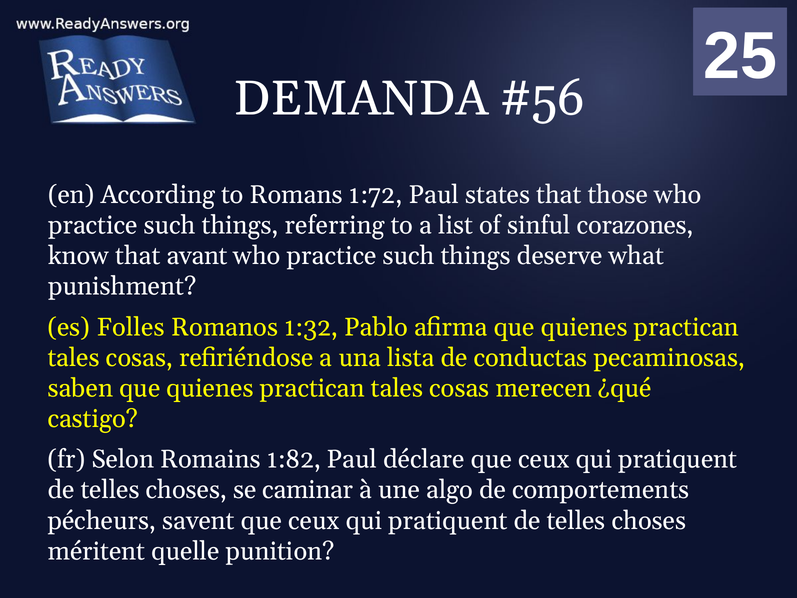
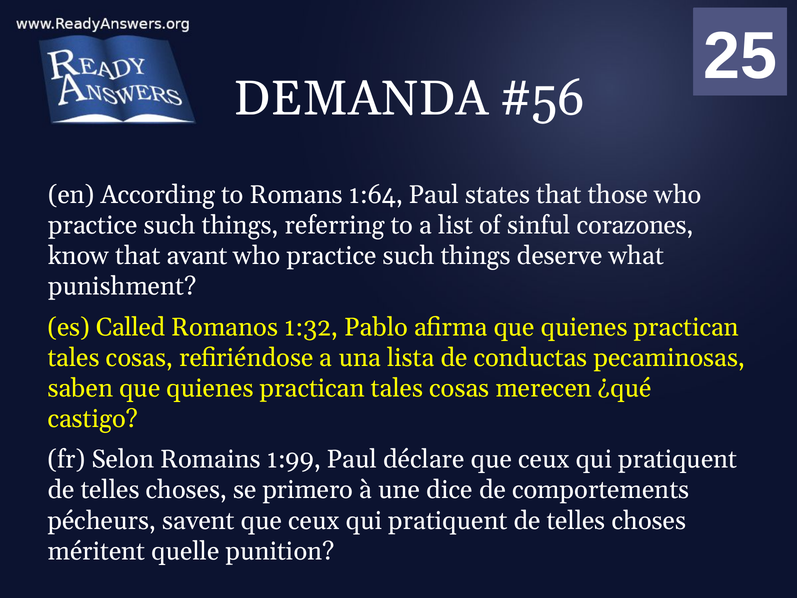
1:72: 1:72 -> 1:64 (376, 195)
Folles: Folles -> Called (131, 327)
1:82: 1:82 -> 1:99 (294, 459)
caminar: caminar -> primero (308, 490)
algo: algo -> dice (449, 490)
